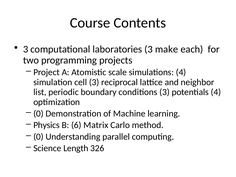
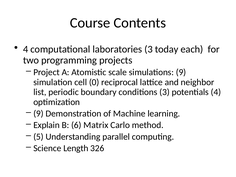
3: 3 -> 4 (26, 49)
make: make -> today (167, 49)
simulations 4: 4 -> 9 (181, 72)
cell 3: 3 -> 0 (94, 82)
0: 0 -> 9 (38, 114)
Physics: Physics -> Explain (46, 125)
0: 0 -> 5 (38, 137)
